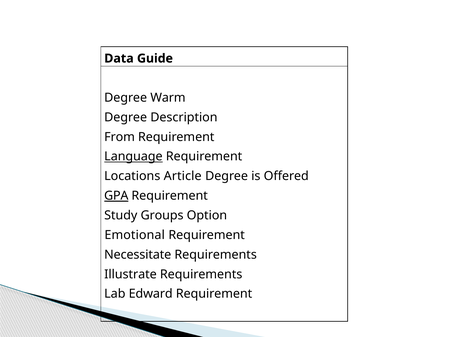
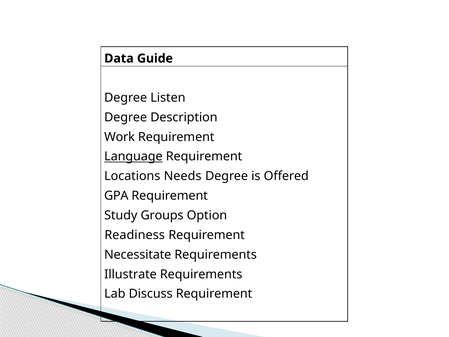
Warm: Warm -> Listen (168, 98)
From: From -> Work (120, 137)
Article: Article -> Needs (183, 176)
GPA underline: present -> none (116, 196)
Emotional: Emotional -> Readiness (135, 235)
Edward: Edward -> Discuss (151, 294)
